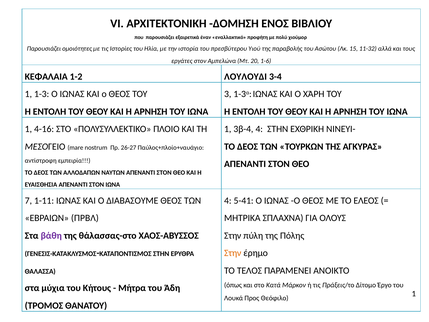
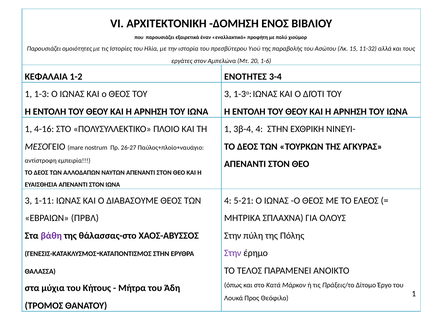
ΛΟΥΛΟΥΔΙ: ΛΟΥΛΟΥΔΙ -> ΕΝΟΤΗΤΕΣ (246, 77)
ΧΆΡΗ: ΧΆΡΗ -> ΔΙΌΤΙ (314, 94)
7: 7 -> 3 (28, 200)
5-41: 5-41 -> 5-21 (244, 200)
Στην colour: orange -> purple (233, 253)
